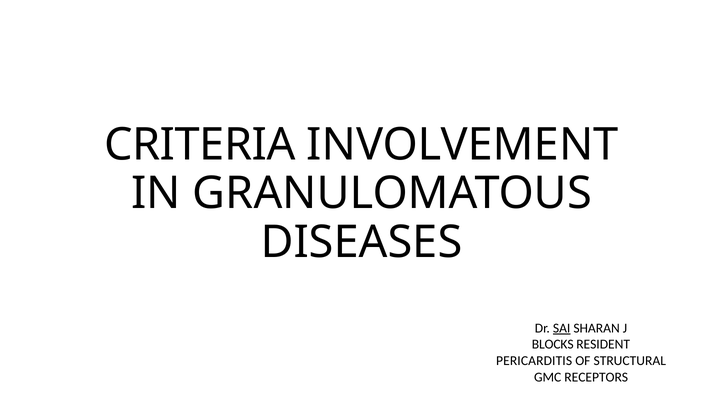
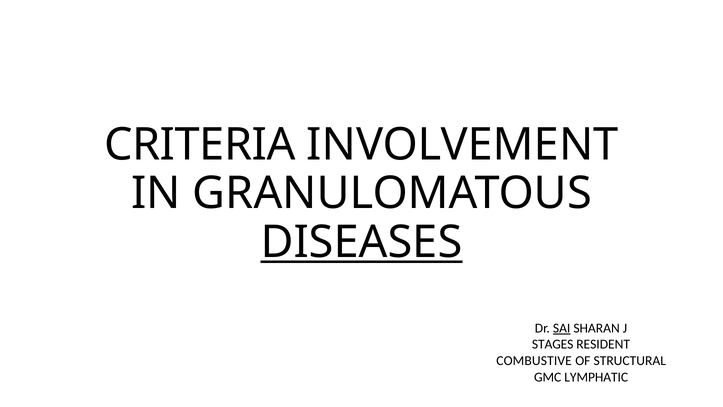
DISEASES underline: none -> present (361, 242)
BLOCKS: BLOCKS -> STAGES (553, 344)
PERICARDITIS: PERICARDITIS -> COMBUSTIVE (534, 360)
RECEPTORS: RECEPTORS -> LYMPHATIC (596, 377)
